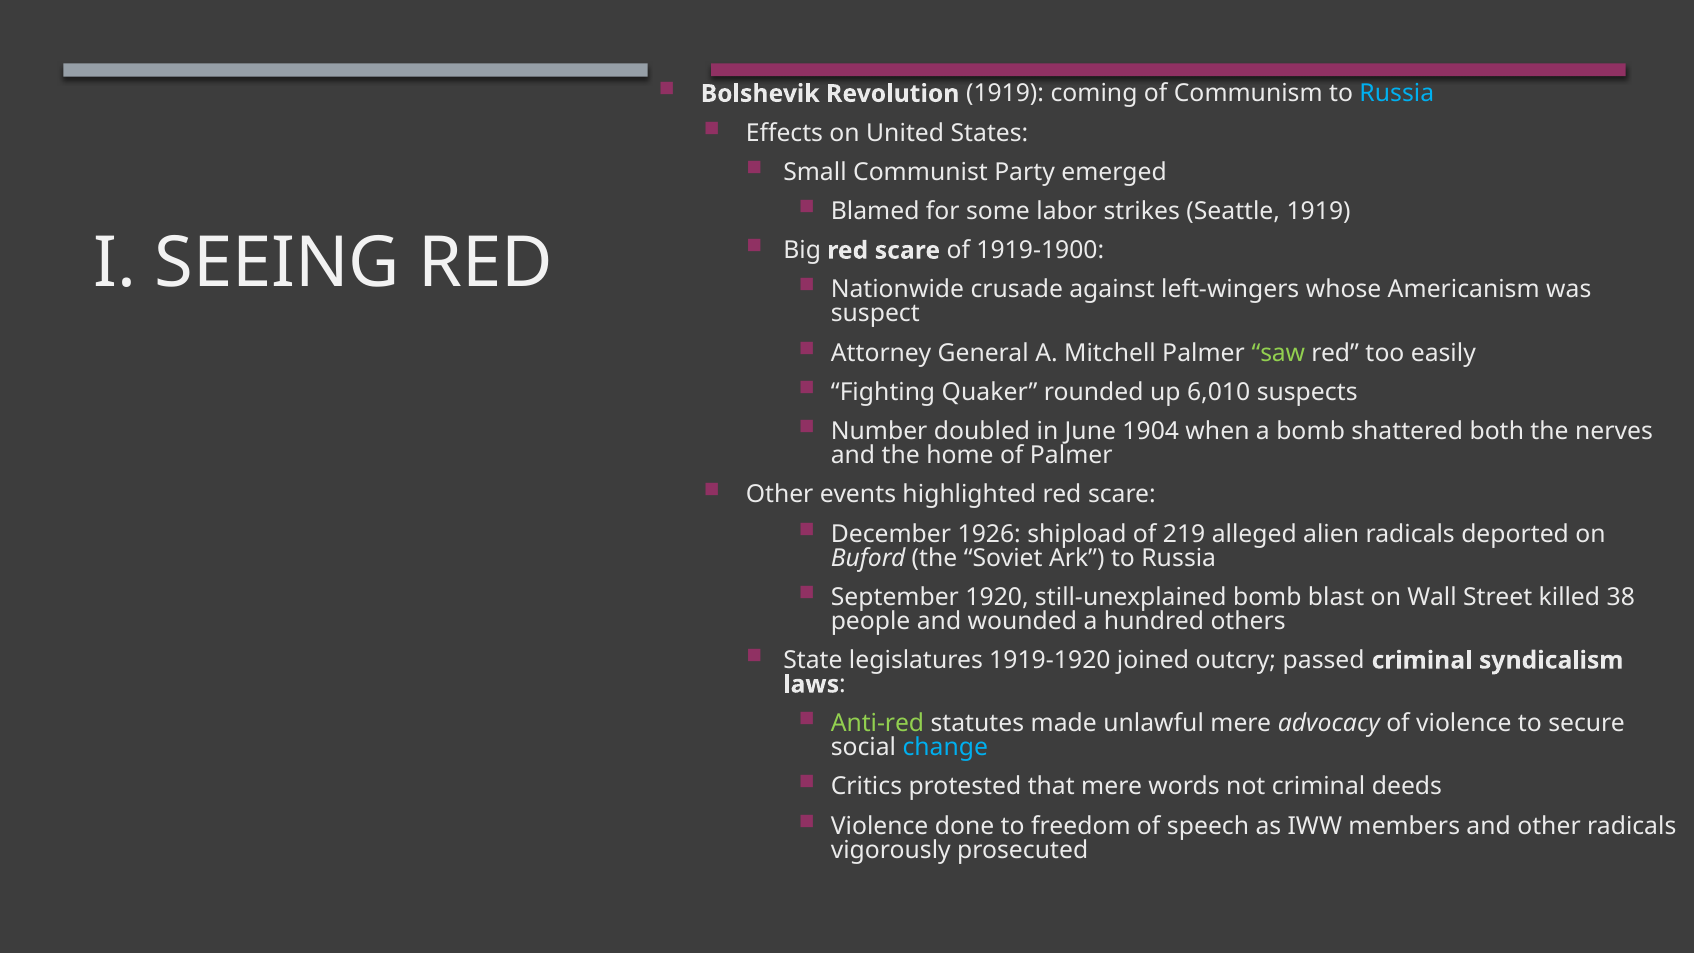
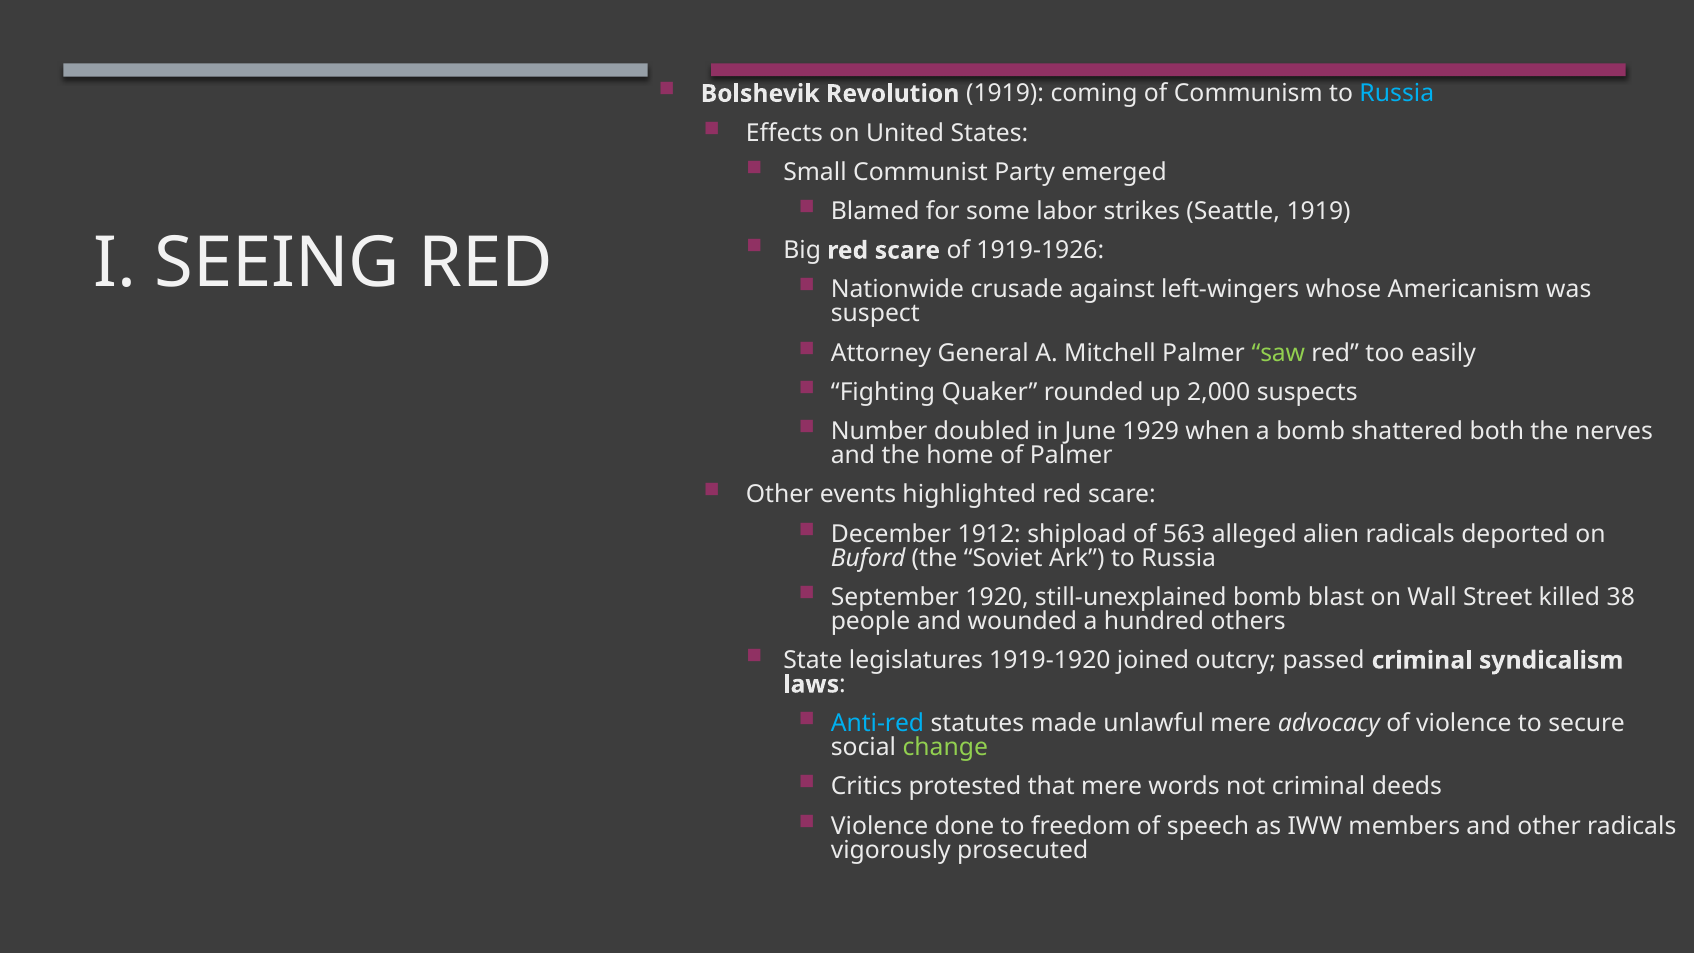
1919-1900: 1919-1900 -> 1919-1926 (1040, 250)
6,010: 6,010 -> 2,000 (1219, 392)
1904: 1904 -> 1929 (1151, 431)
1926: 1926 -> 1912 (989, 534)
219: 219 -> 563 (1184, 534)
Anti-red colour: light green -> light blue (878, 723)
change colour: light blue -> light green (945, 747)
